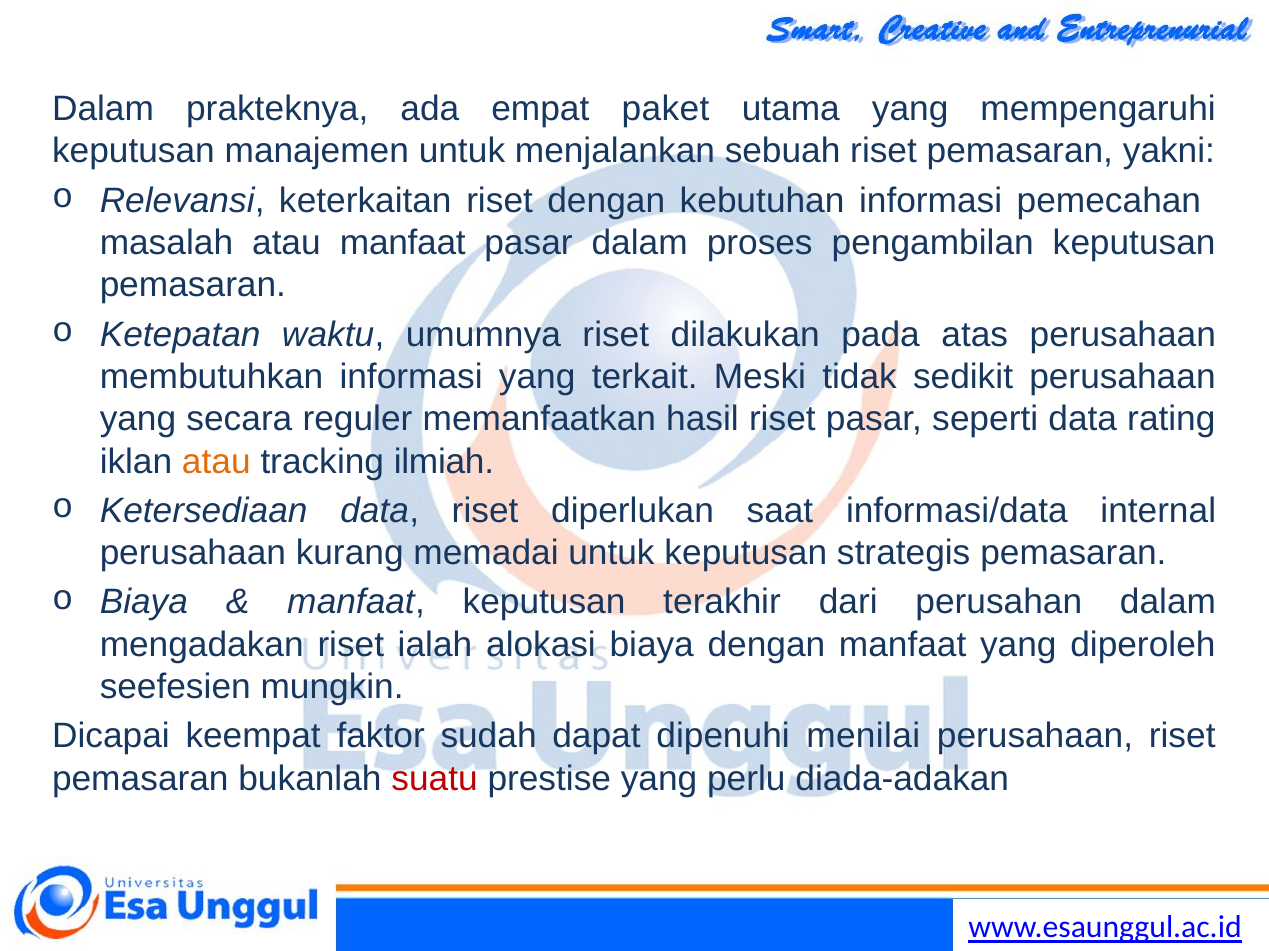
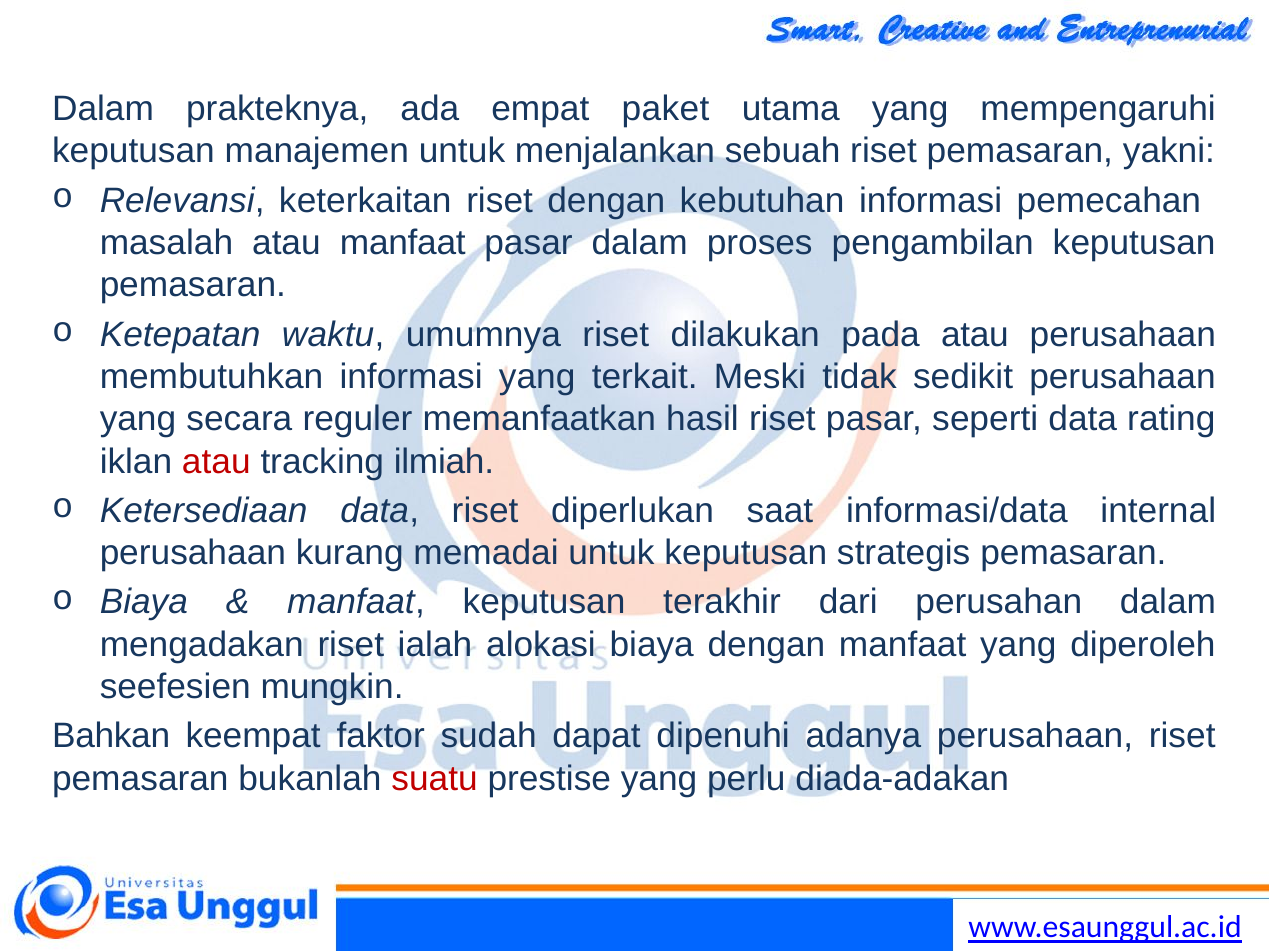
pada atas: atas -> atau (975, 335)
atau colour: orange -> red (216, 462)
Dicapai: Dicapai -> Bahkan (111, 737)
menilai: menilai -> adanya (863, 737)
